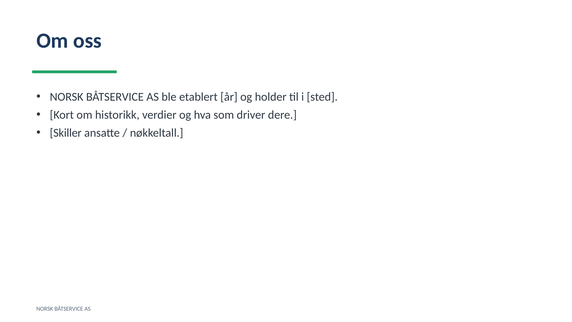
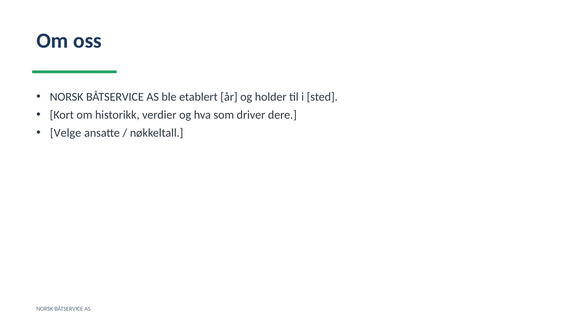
Skiller: Skiller -> Velge (66, 133)
